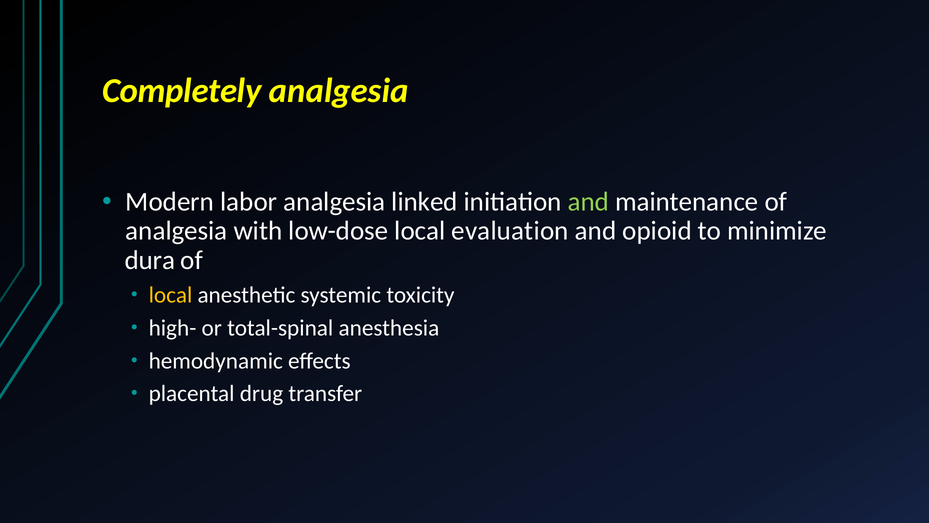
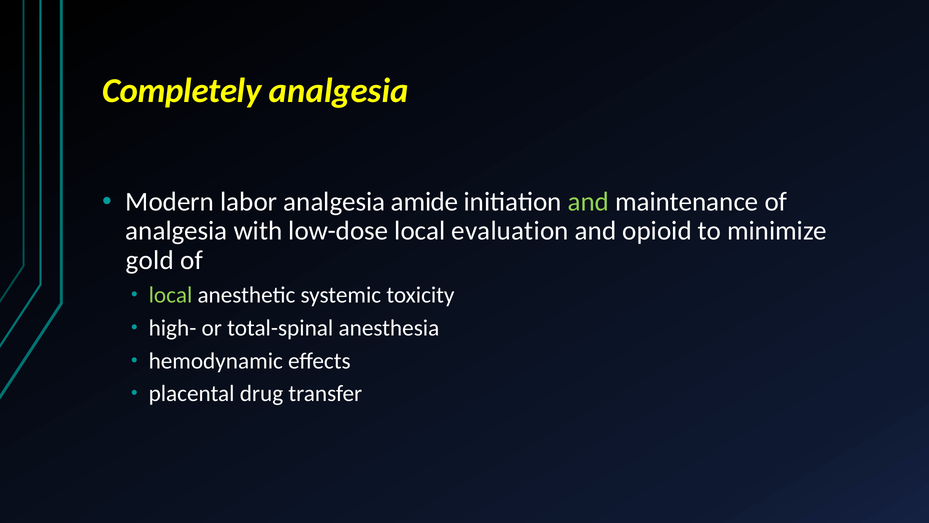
linked: linked -> amide (425, 202)
dura: dura -> gold (150, 260)
local colour: yellow -> light green (171, 295)
